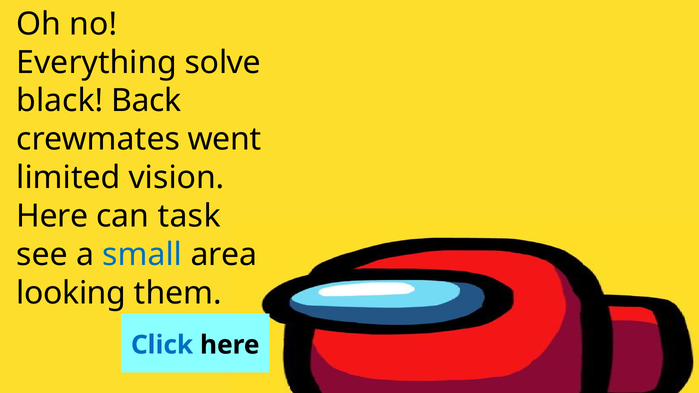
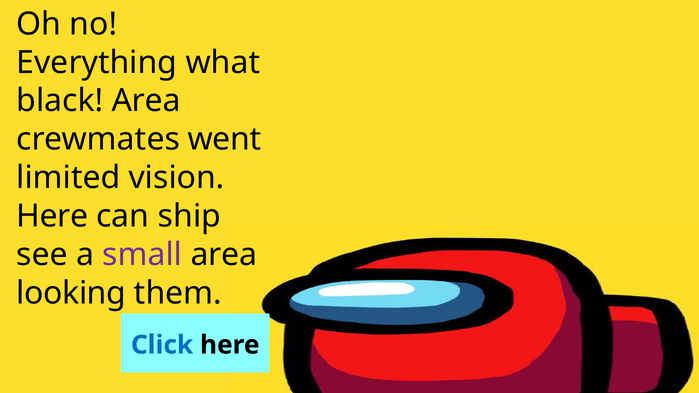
solve: solve -> what (223, 62)
black Back: Back -> Area (146, 101)
task: task -> ship (189, 216)
small colour: blue -> purple (142, 255)
